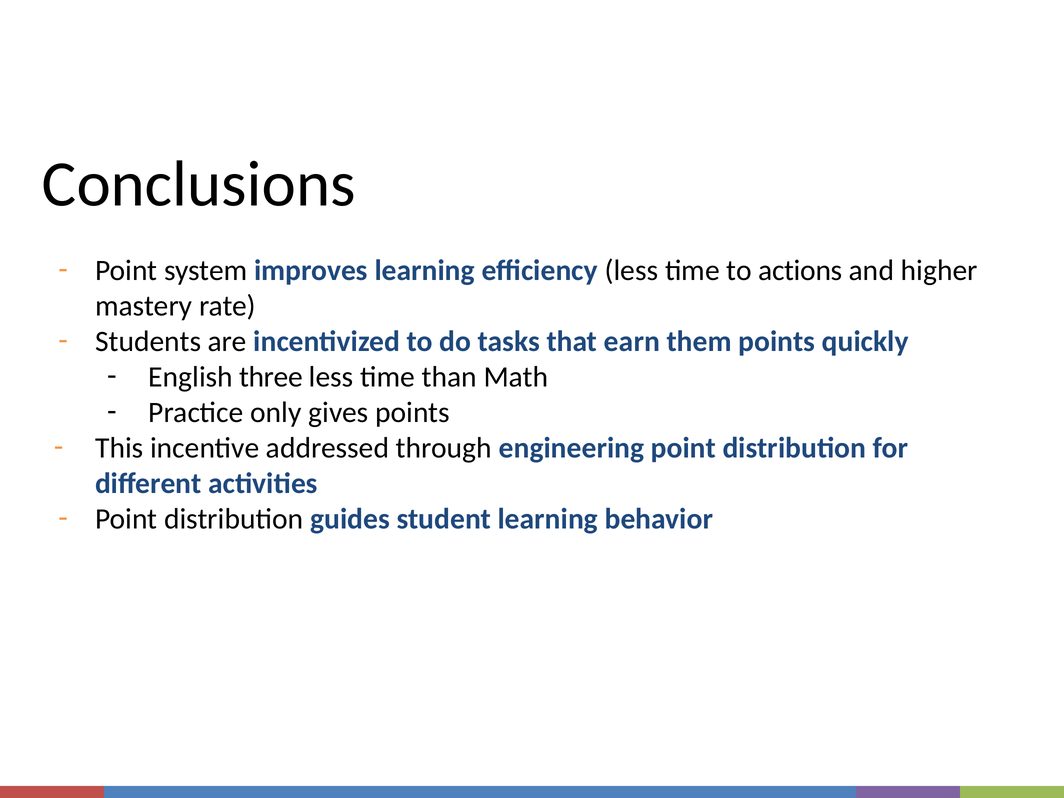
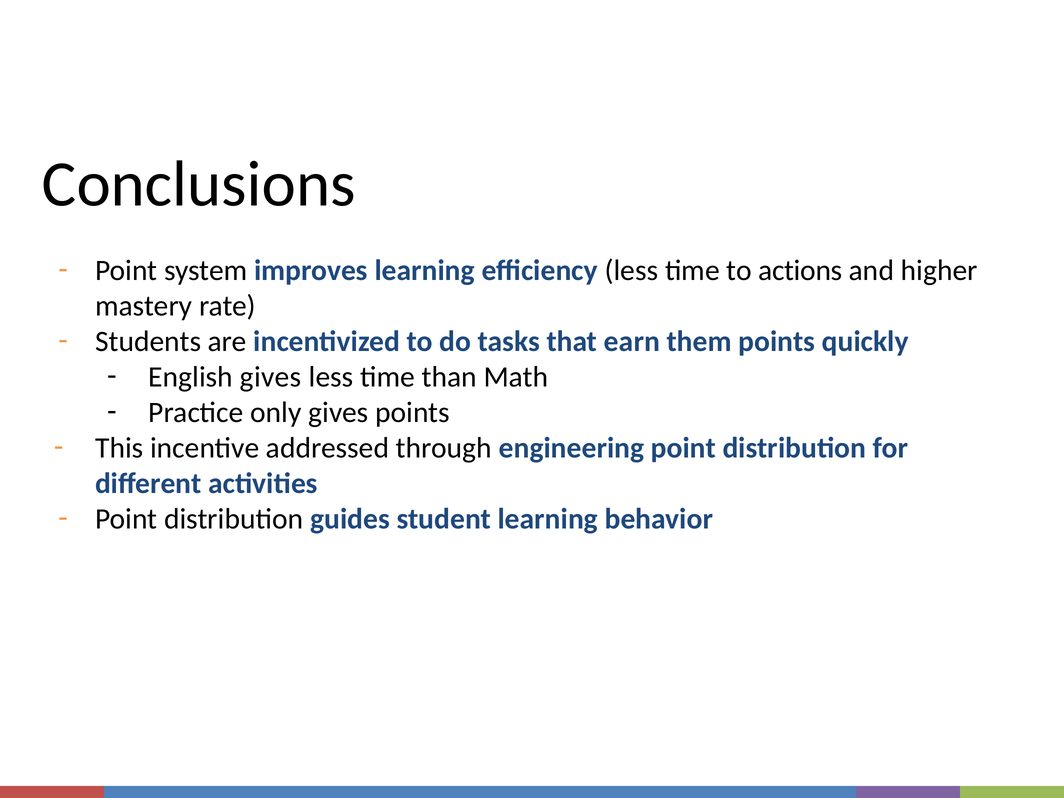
English three: three -> gives (271, 377)
